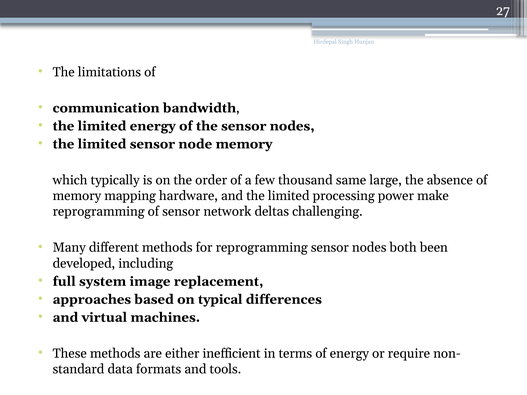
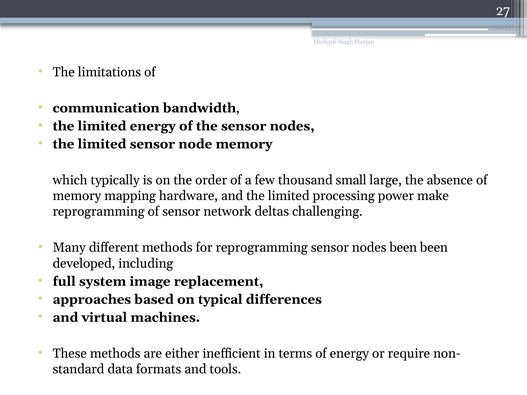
same: same -> small (351, 180)
nodes both: both -> been (403, 248)
